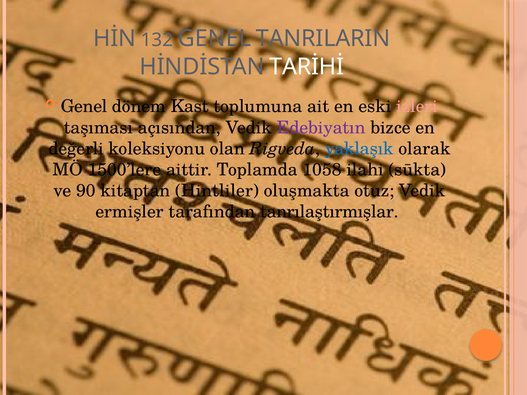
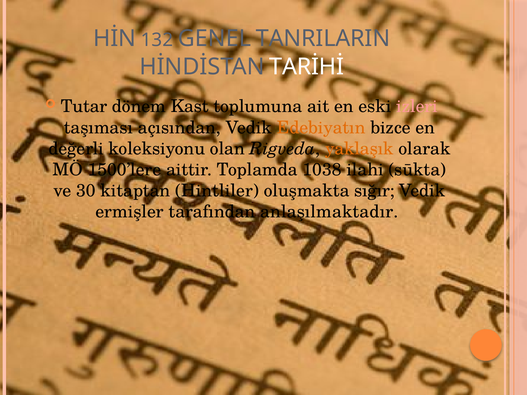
Genel: Genel -> Tutar (84, 107)
Edebiyatın colour: purple -> orange (321, 128)
yaklaşık colour: blue -> orange (359, 149)
1058: 1058 -> 1038 (322, 170)
90: 90 -> 30 (86, 191)
otuz: otuz -> sığır (374, 191)
tanrılaştırmışlar: tanrılaştırmışlar -> anlaşılmaktadır (329, 212)
